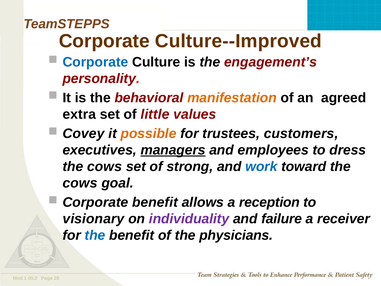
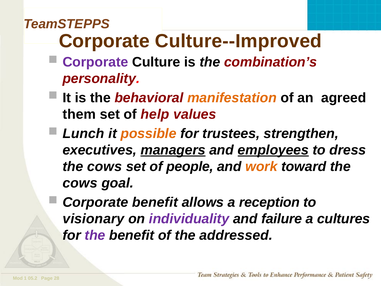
Corporate colour: blue -> purple (95, 62)
engagement’s: engagement’s -> combination’s (271, 62)
extra: extra -> them (79, 114)
little: little -> help (155, 114)
Covey: Covey -> Lunch (83, 133)
customers: customers -> strengthen (301, 133)
employees underline: none -> present (273, 150)
strong: strong -> people (190, 166)
work colour: blue -> orange (261, 166)
receiver: receiver -> cultures (344, 219)
the colour: blue -> purple (95, 235)
physicians: physicians -> addressed (236, 235)
